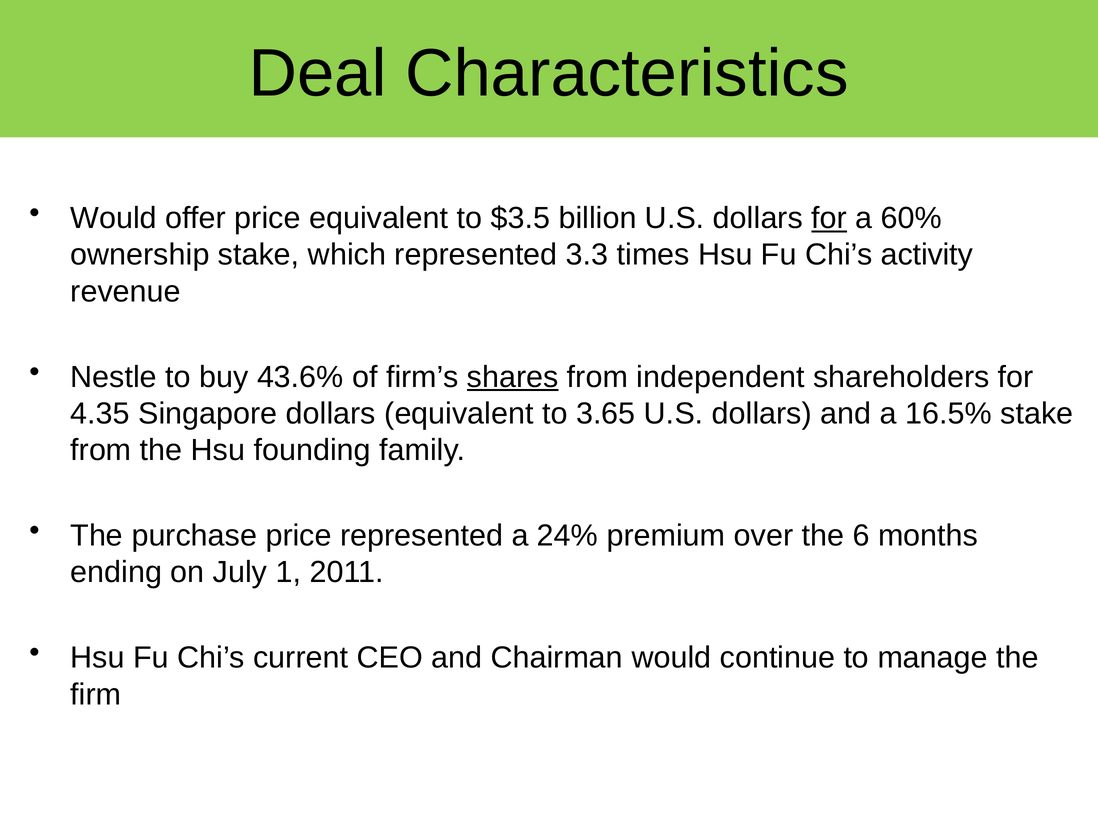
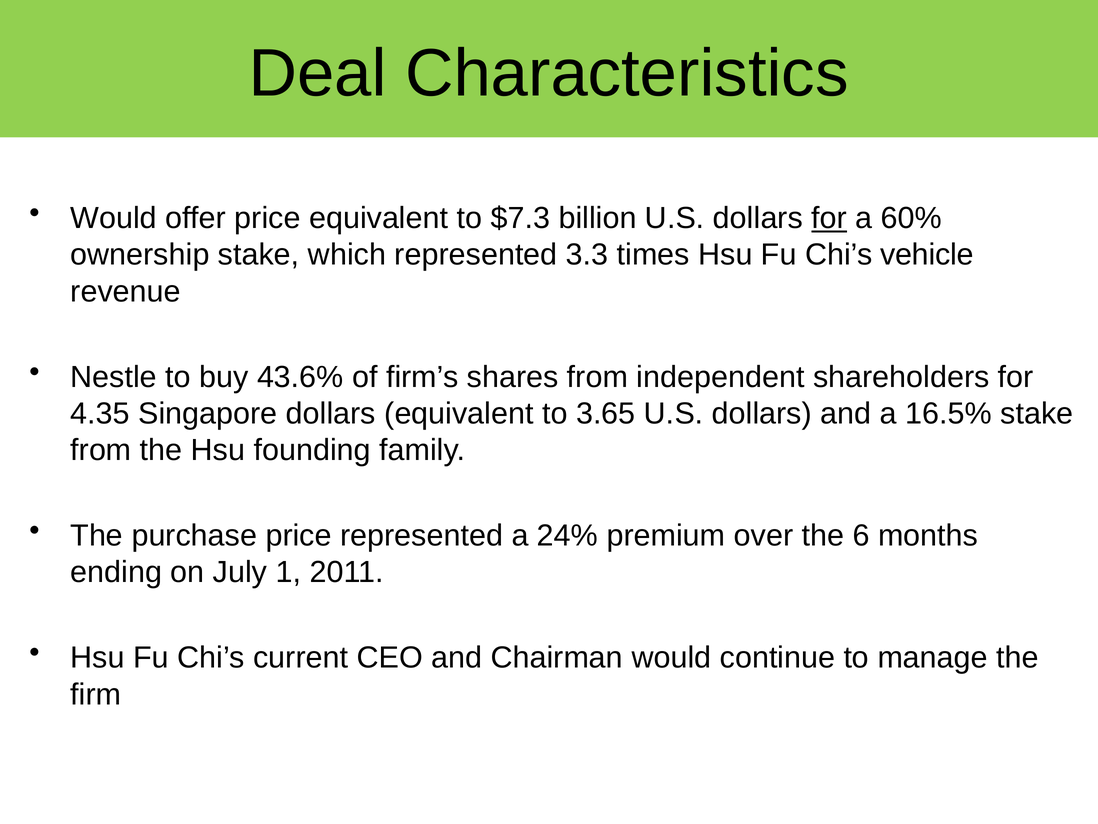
$3.5: $3.5 -> $7.3 (520, 218)
activity: activity -> vehicle (927, 255)
shares underline: present -> none (513, 377)
